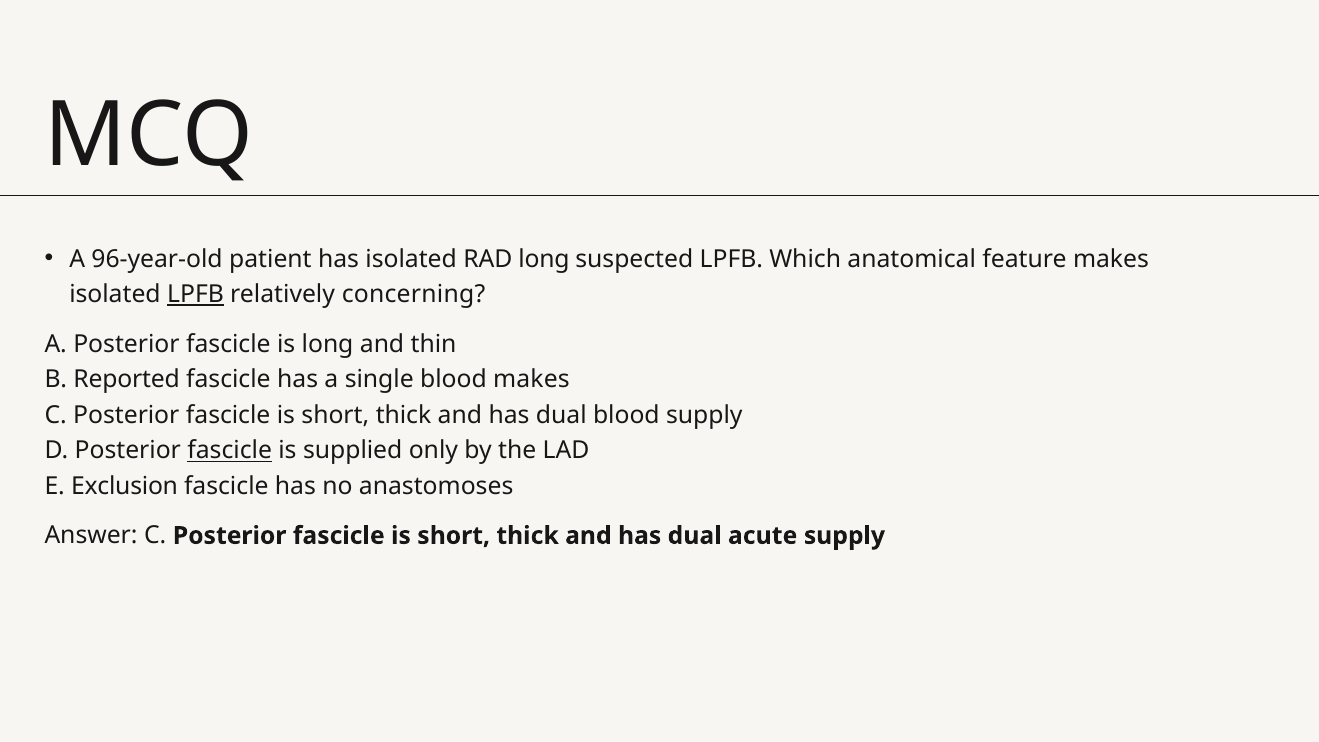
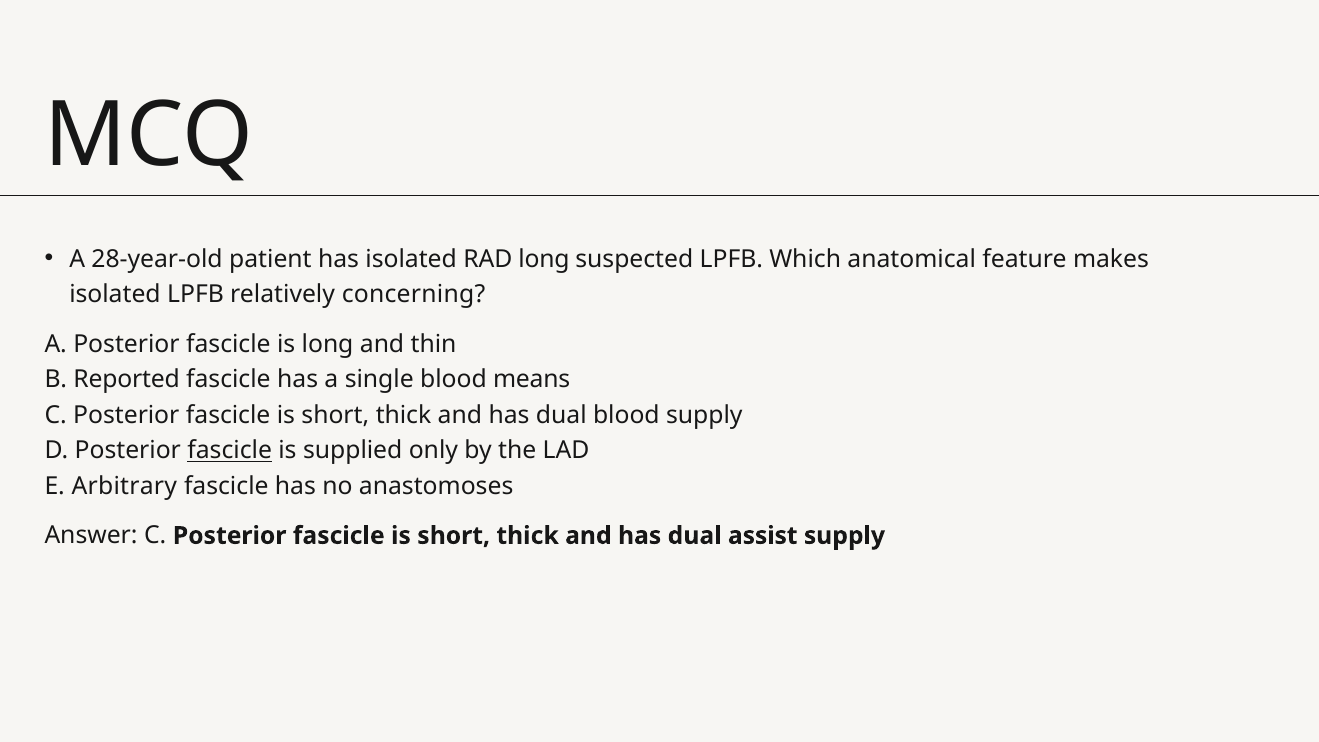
96-year-old: 96-year-old -> 28-year-old (157, 259)
LPFB underline: present -> none (196, 295)
blood makes: makes -> means (532, 379)
Exclusion: Exclusion -> Arbitrary (124, 486)
acute: acute -> assist (763, 536)
